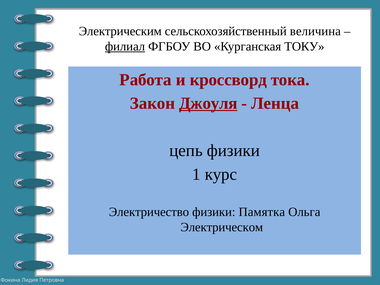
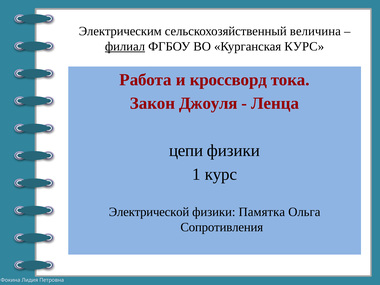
Курганская ТОКУ: ТОКУ -> КУРС (304, 46)
Джоуля underline: present -> none (208, 103)
цепь: цепь -> цепи (186, 151)
Электричество: Электричество -> Электрической (149, 212)
Электрическом: Электрическом -> Сопротивления (222, 227)
